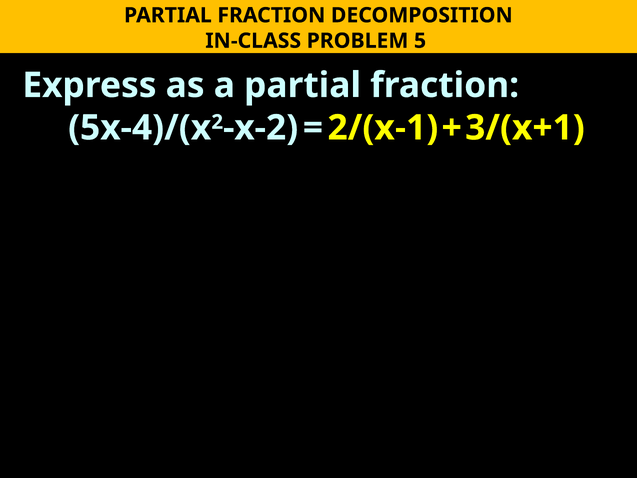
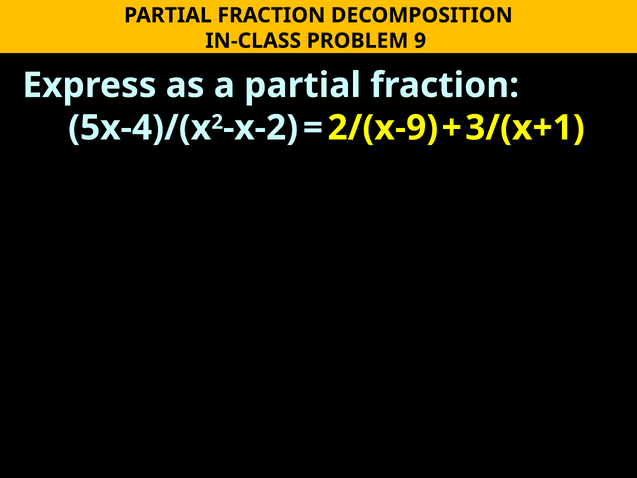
5: 5 -> 9 (420, 41)
2/(x-1: 2/(x-1 -> 2/(x-9 (383, 128)
